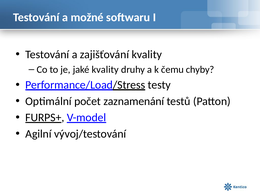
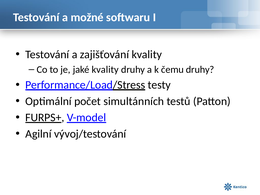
čemu chyby: chyby -> druhy (200, 69)
zaznamenání: zaznamenání -> simultánních (134, 101)
